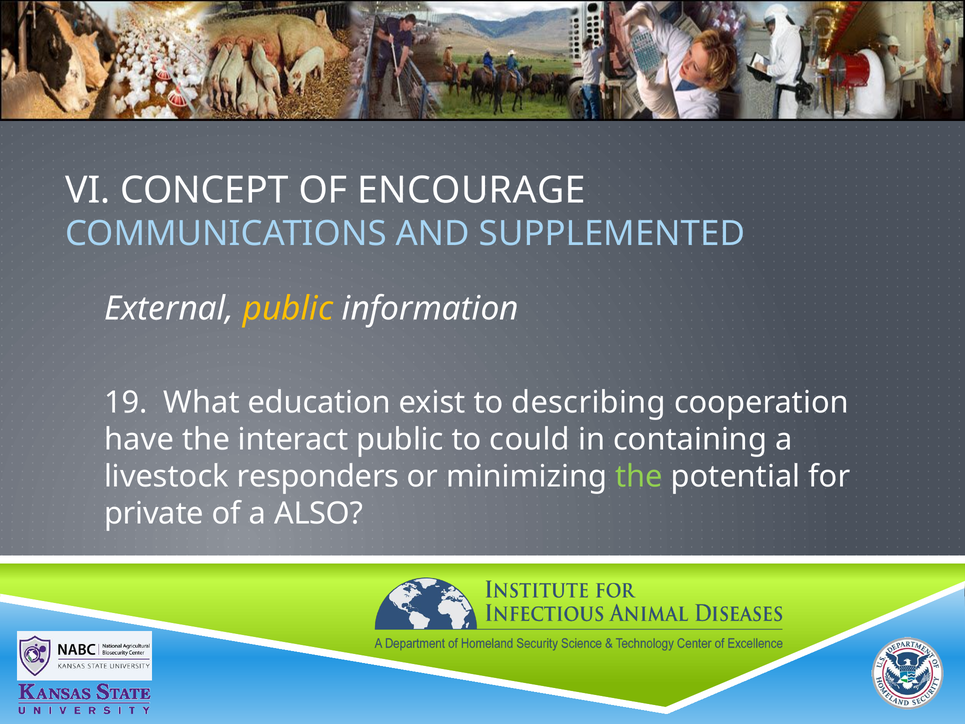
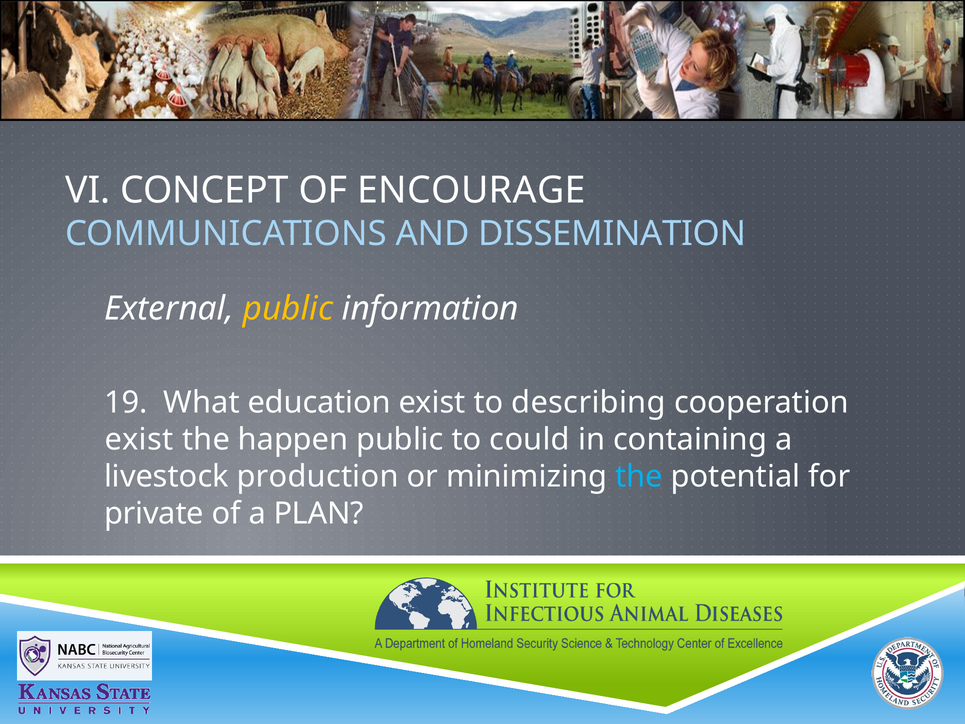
SUPPLEMENTED: SUPPLEMENTED -> DISSEMINATION (612, 234)
have: have -> exist (139, 439)
interact: interact -> happen (293, 439)
responders: responders -> production (318, 476)
the colour: light green -> light blue (639, 476)
ALSO: ALSO -> PLAN (319, 513)
